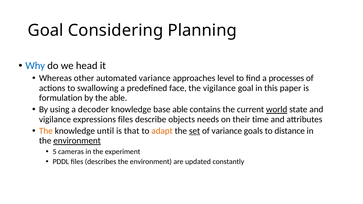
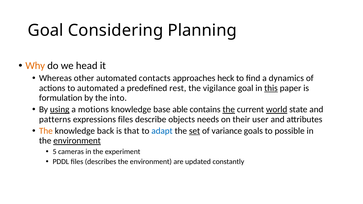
Why colour: blue -> orange (35, 66)
automated variance: variance -> contacts (155, 78)
level: level -> heck (226, 78)
processes: processes -> dynamics (286, 78)
to swallowing: swallowing -> automated (98, 88)
face: face -> rest (178, 88)
this underline: none -> present (271, 88)
the able: able -> into (118, 98)
using underline: none -> present (60, 110)
decoder: decoder -> motions (93, 110)
the underline: none -> present (229, 110)
vigilance: vigilance -> patterns (55, 119)
time: time -> user (260, 119)
until: until -> back (106, 131)
adapt colour: orange -> blue (162, 131)
distance: distance -> possible (290, 131)
